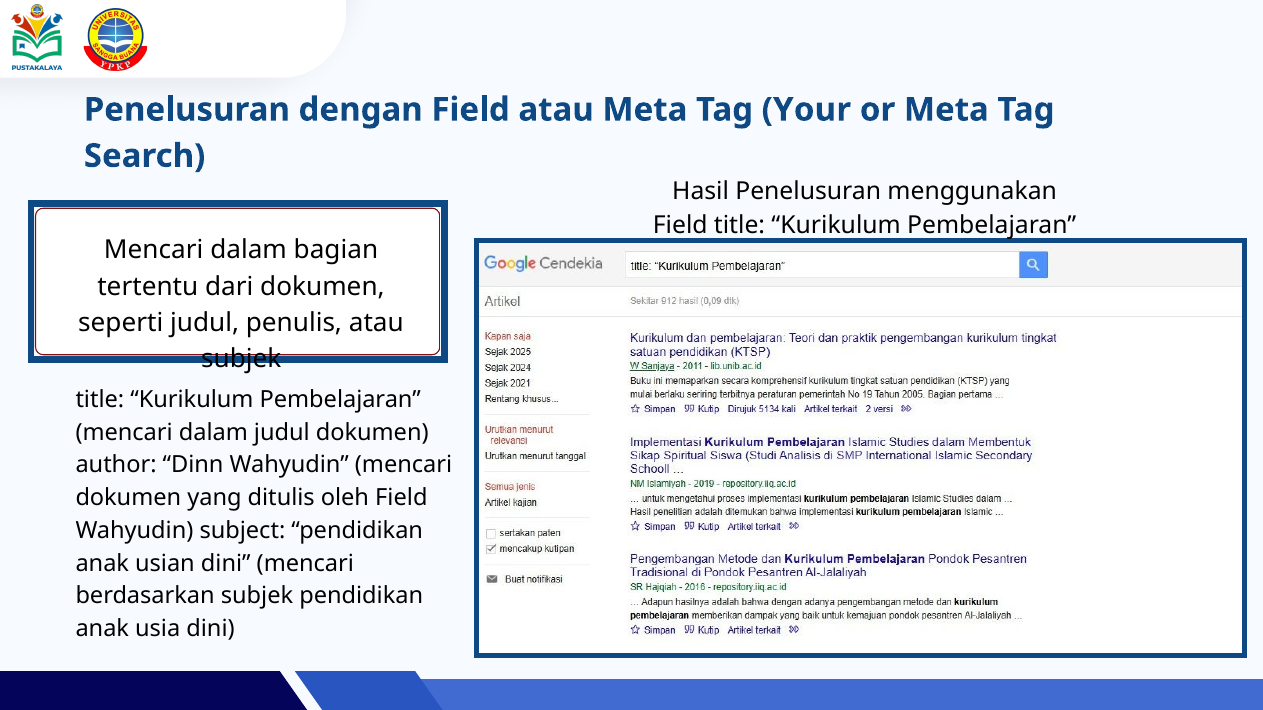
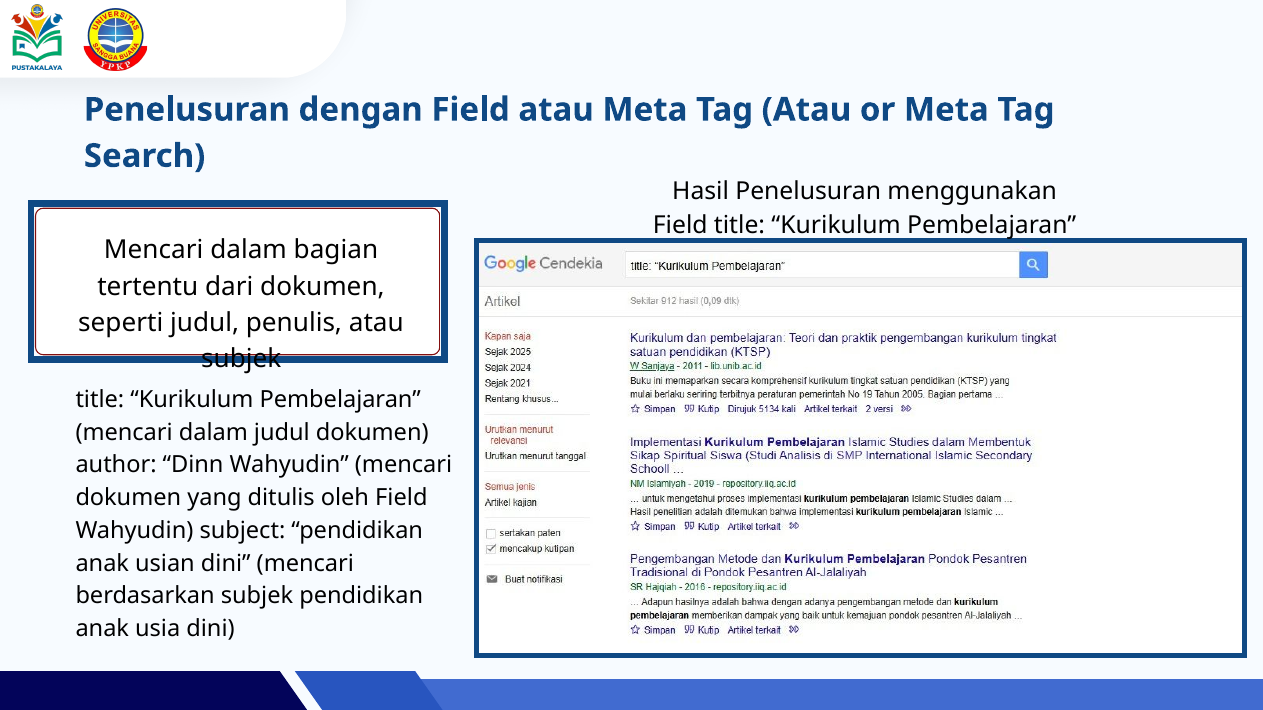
Tag Your: Your -> Atau (806, 110)
